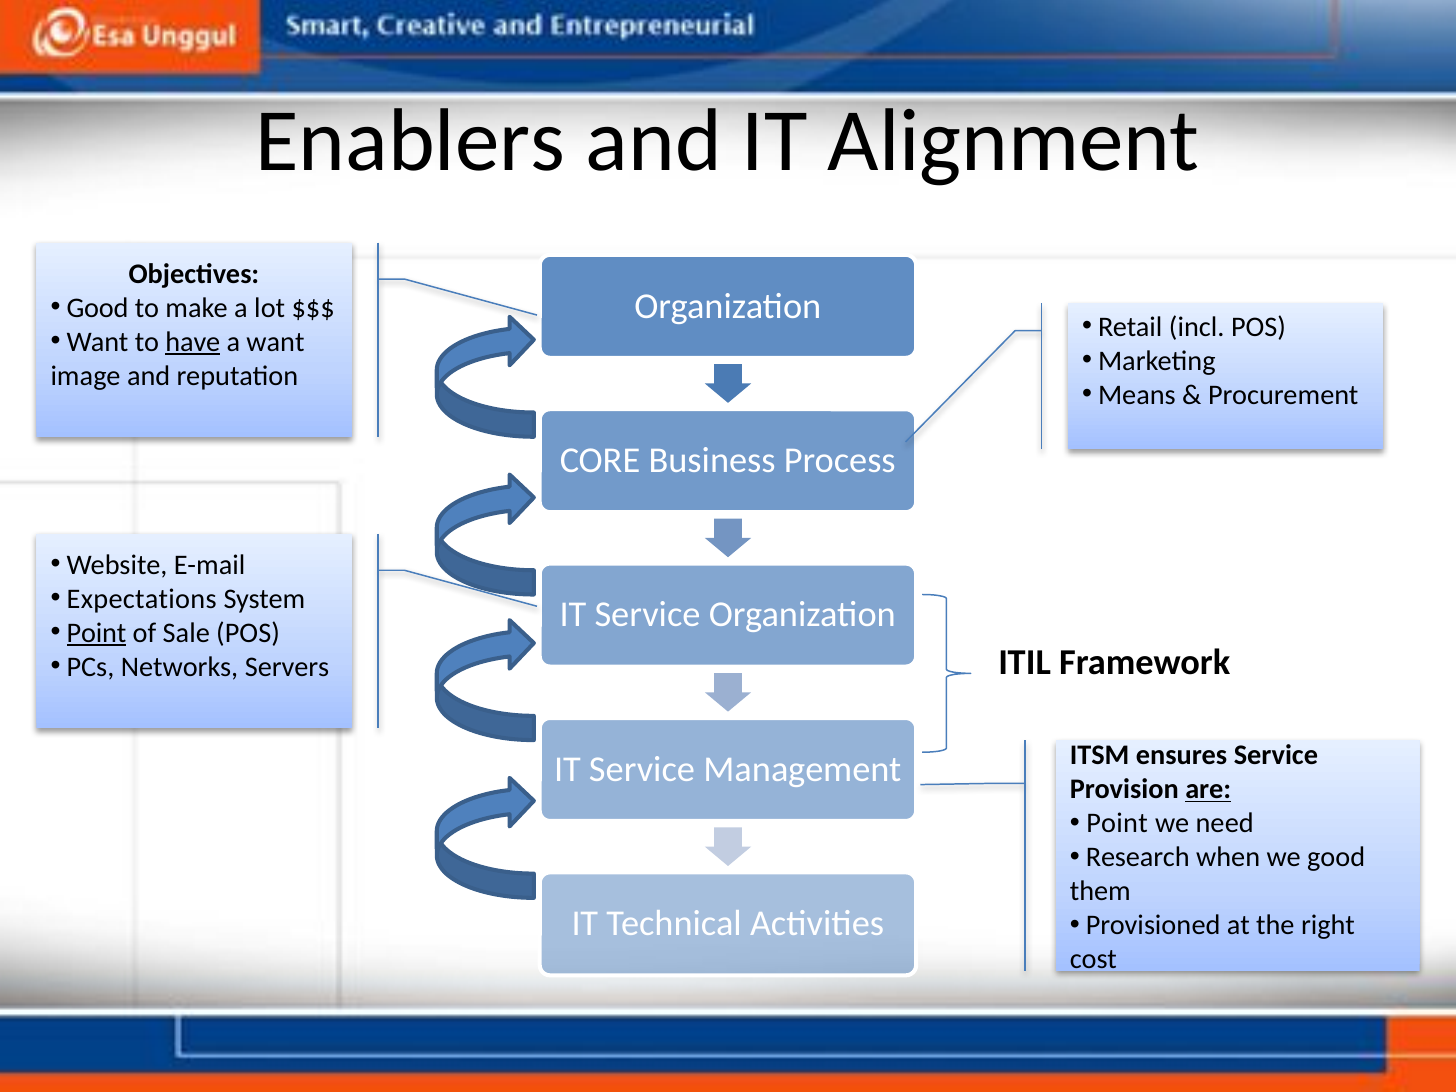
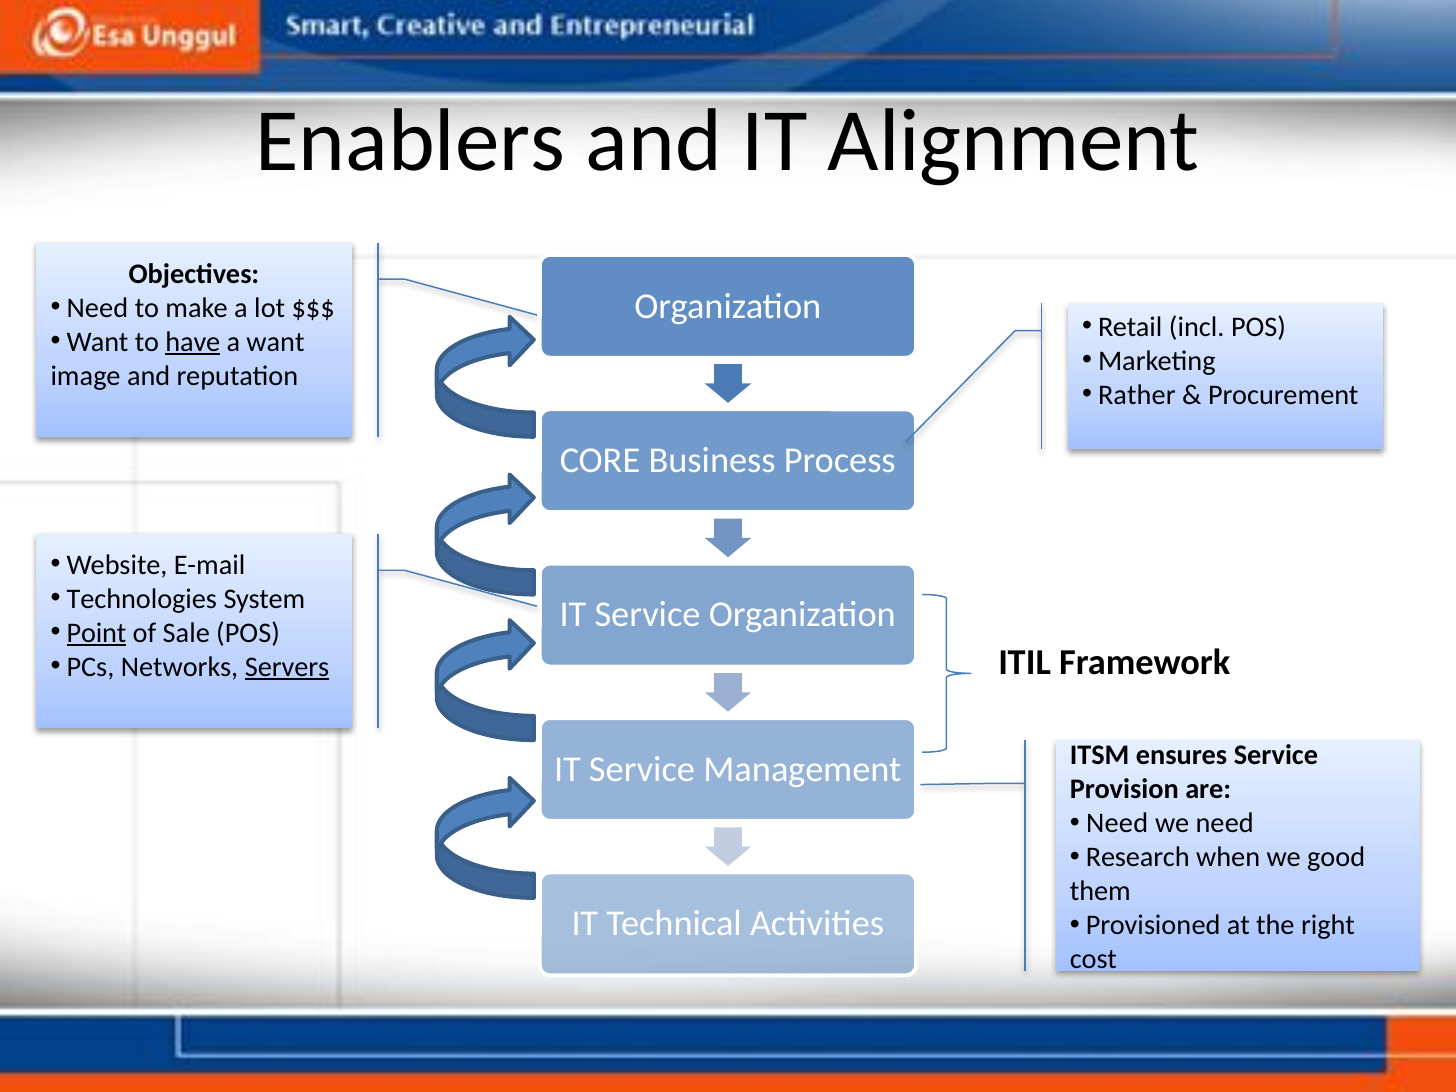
Good: Good -> Need (97, 308)
Means: Means -> Rather (1137, 395)
Expectations: Expectations -> Technologies (142, 599)
Servers underline: none -> present (287, 667)
are underline: present -> none (1208, 789)
Point: Point -> Need (1117, 823)
